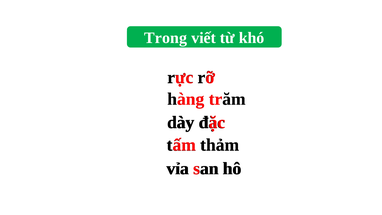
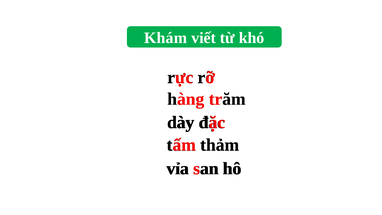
Trong: Trong -> Khám (166, 38)
